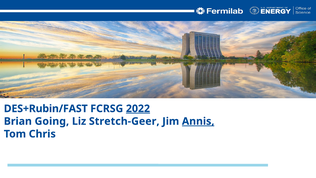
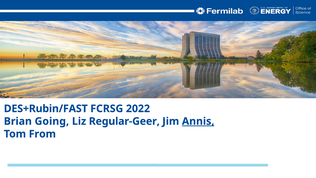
2022 underline: present -> none (138, 109)
Stretch-Geer: Stretch-Geer -> Regular-Geer (124, 121)
Chris: Chris -> From (42, 134)
